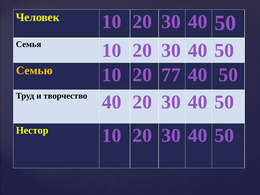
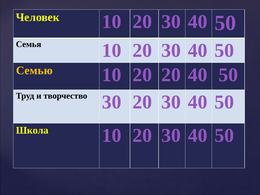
20 77: 77 -> 20 (171, 75)
творчество 40: 40 -> 30 (112, 102)
Нестор: Нестор -> Школа (32, 130)
